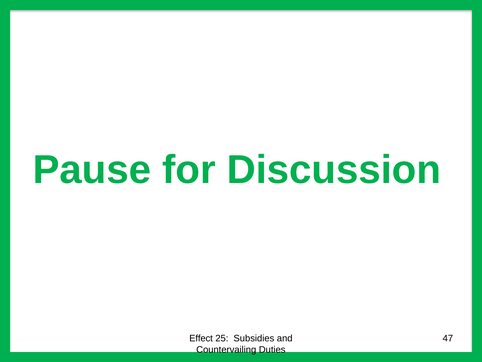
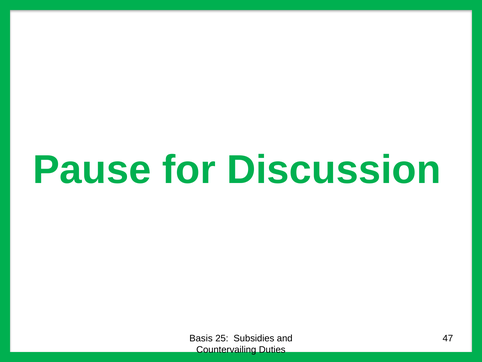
Effect: Effect -> Basis (201, 338)
